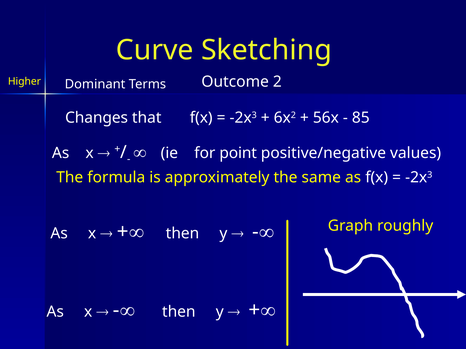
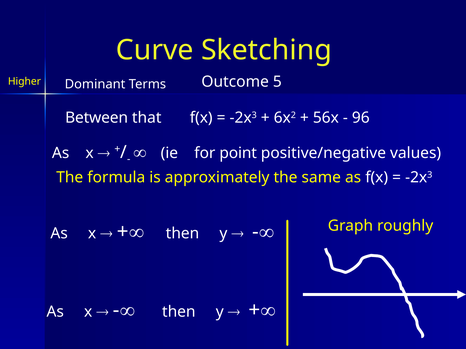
2: 2 -> 5 (277, 82)
Changes: Changes -> Between (97, 118)
85: 85 -> 96 (361, 118)
